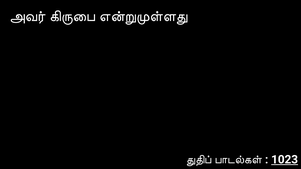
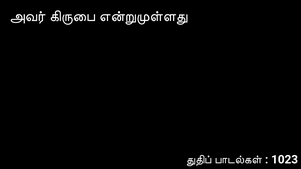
1023 underline: present -> none (285, 160)
